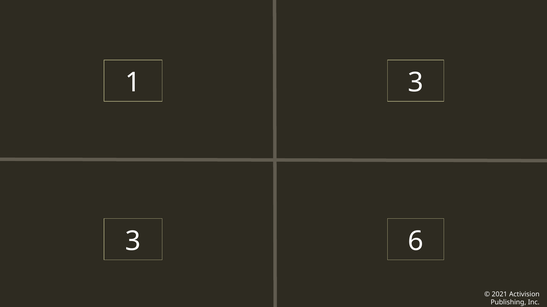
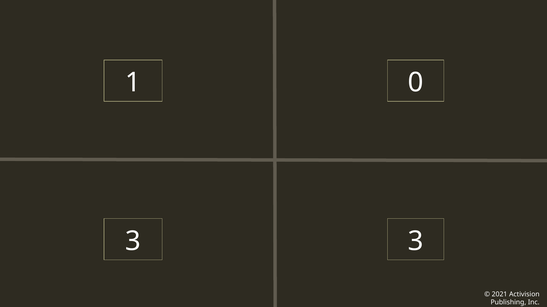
1 3: 3 -> 0 (416, 83)
3 6: 6 -> 3 (416, 242)
